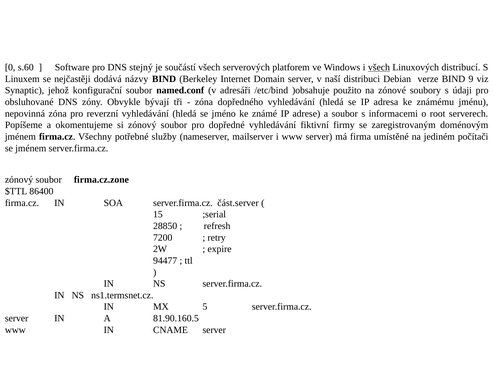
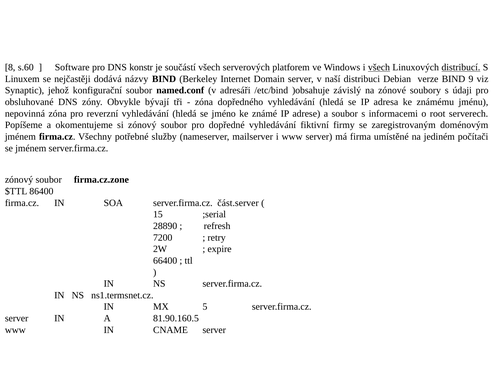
0: 0 -> 8 (10, 67)
stejný: stejný -> konstr (141, 67)
distribucí underline: none -> present (461, 67)
použito: použito -> závislý (347, 90)
28850: 28850 -> 28890 (165, 226)
94477: 94477 -> 66400 (165, 260)
